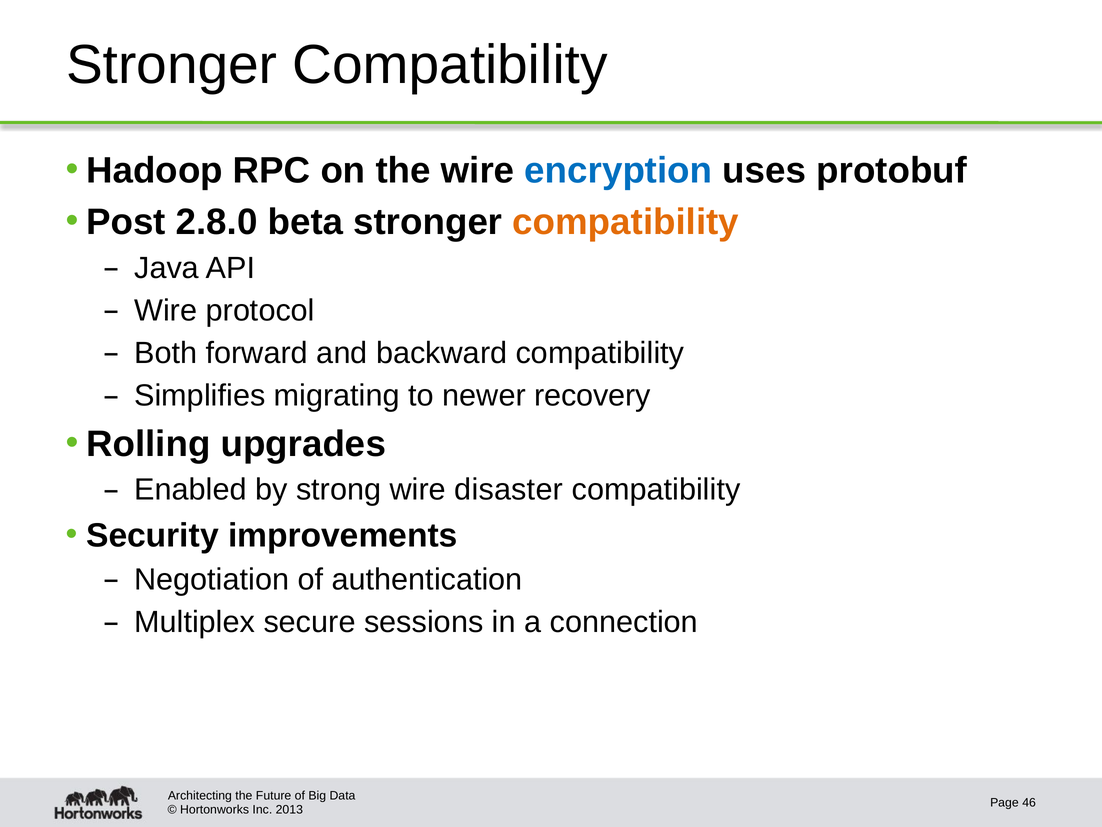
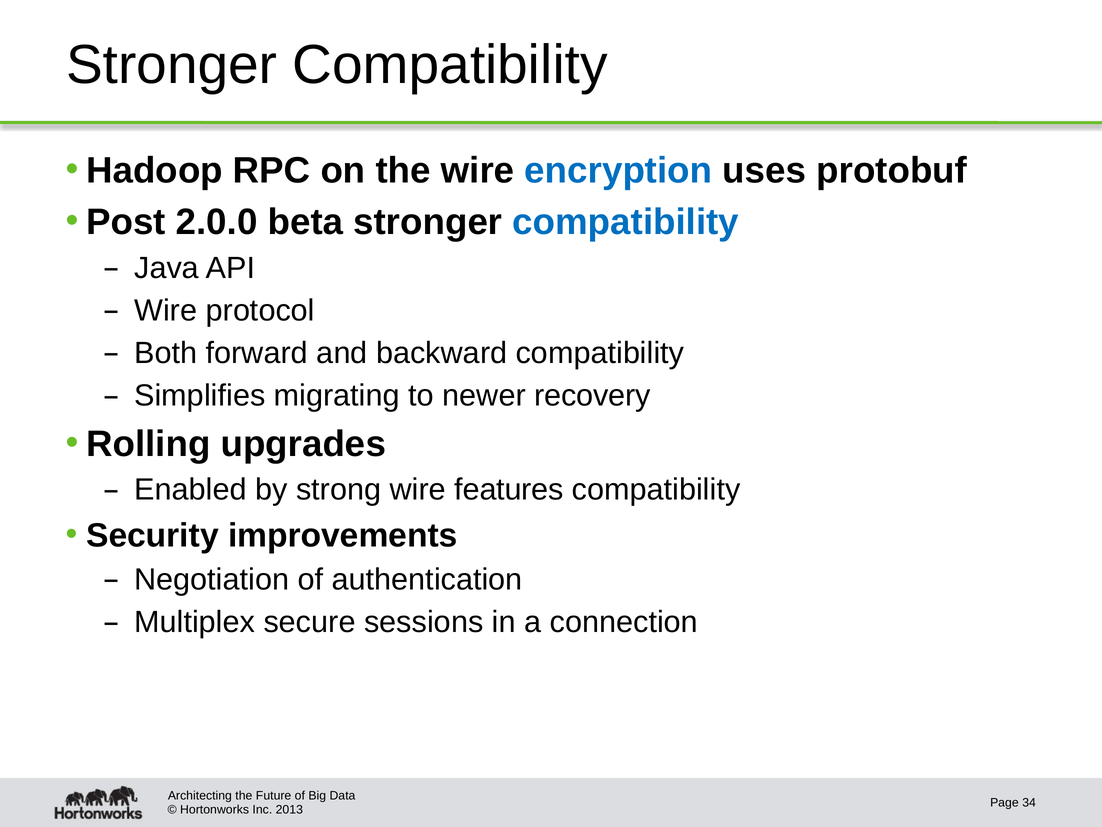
2.8.0: 2.8.0 -> 2.0.0 (217, 222)
compatibility colour: orange -> blue (626, 222)
disaster: disaster -> features (509, 490)
46: 46 -> 34 (1029, 802)
